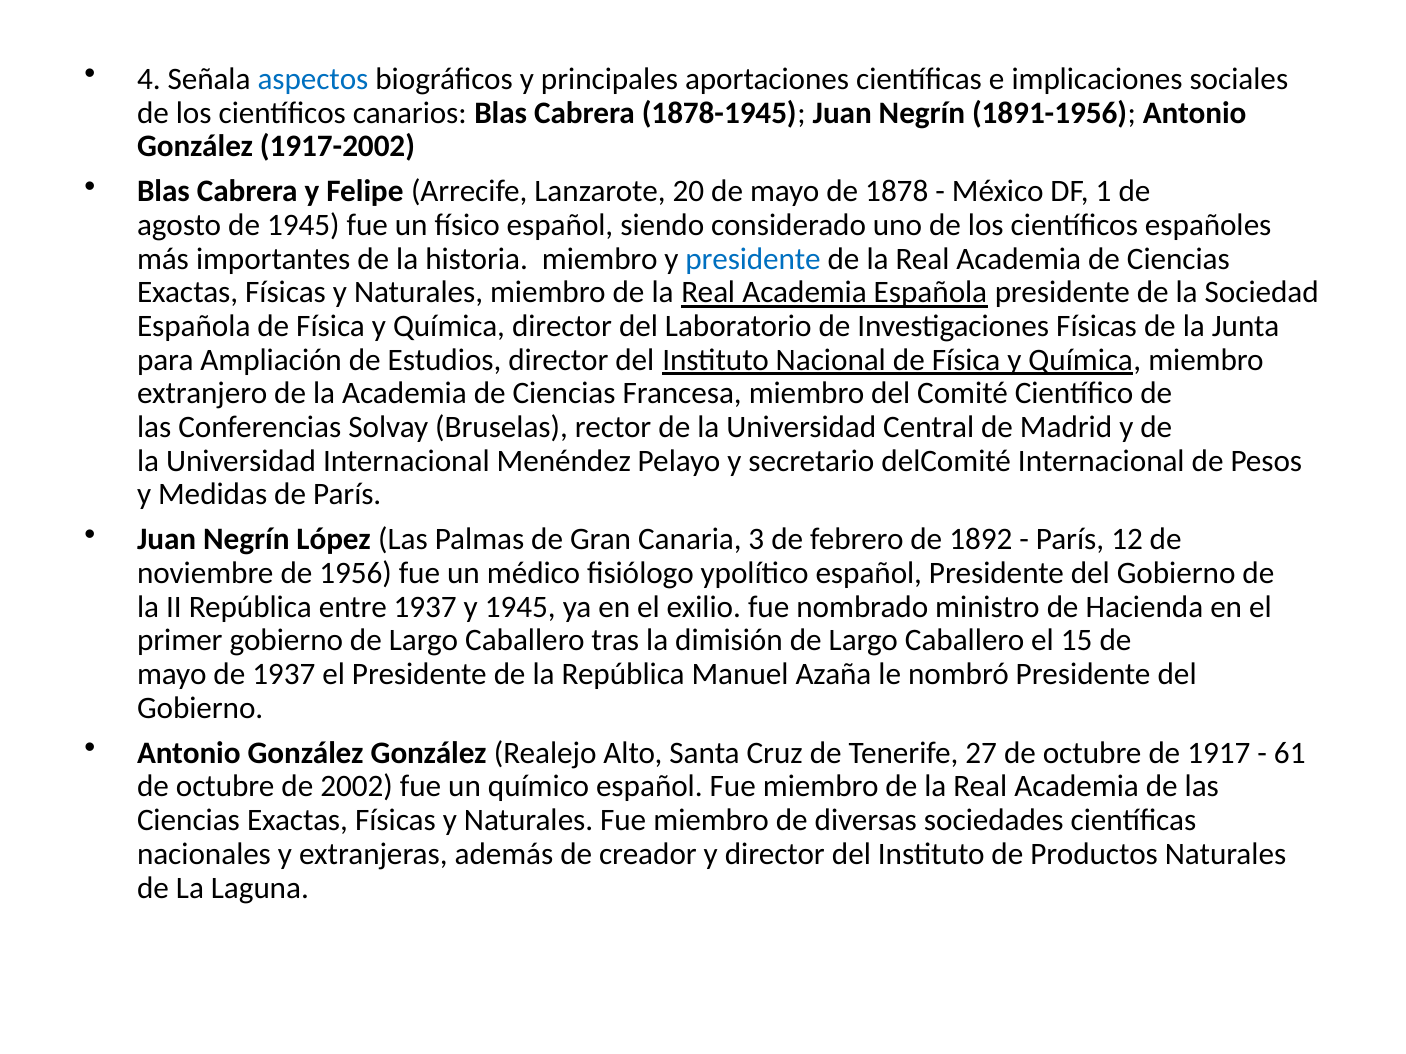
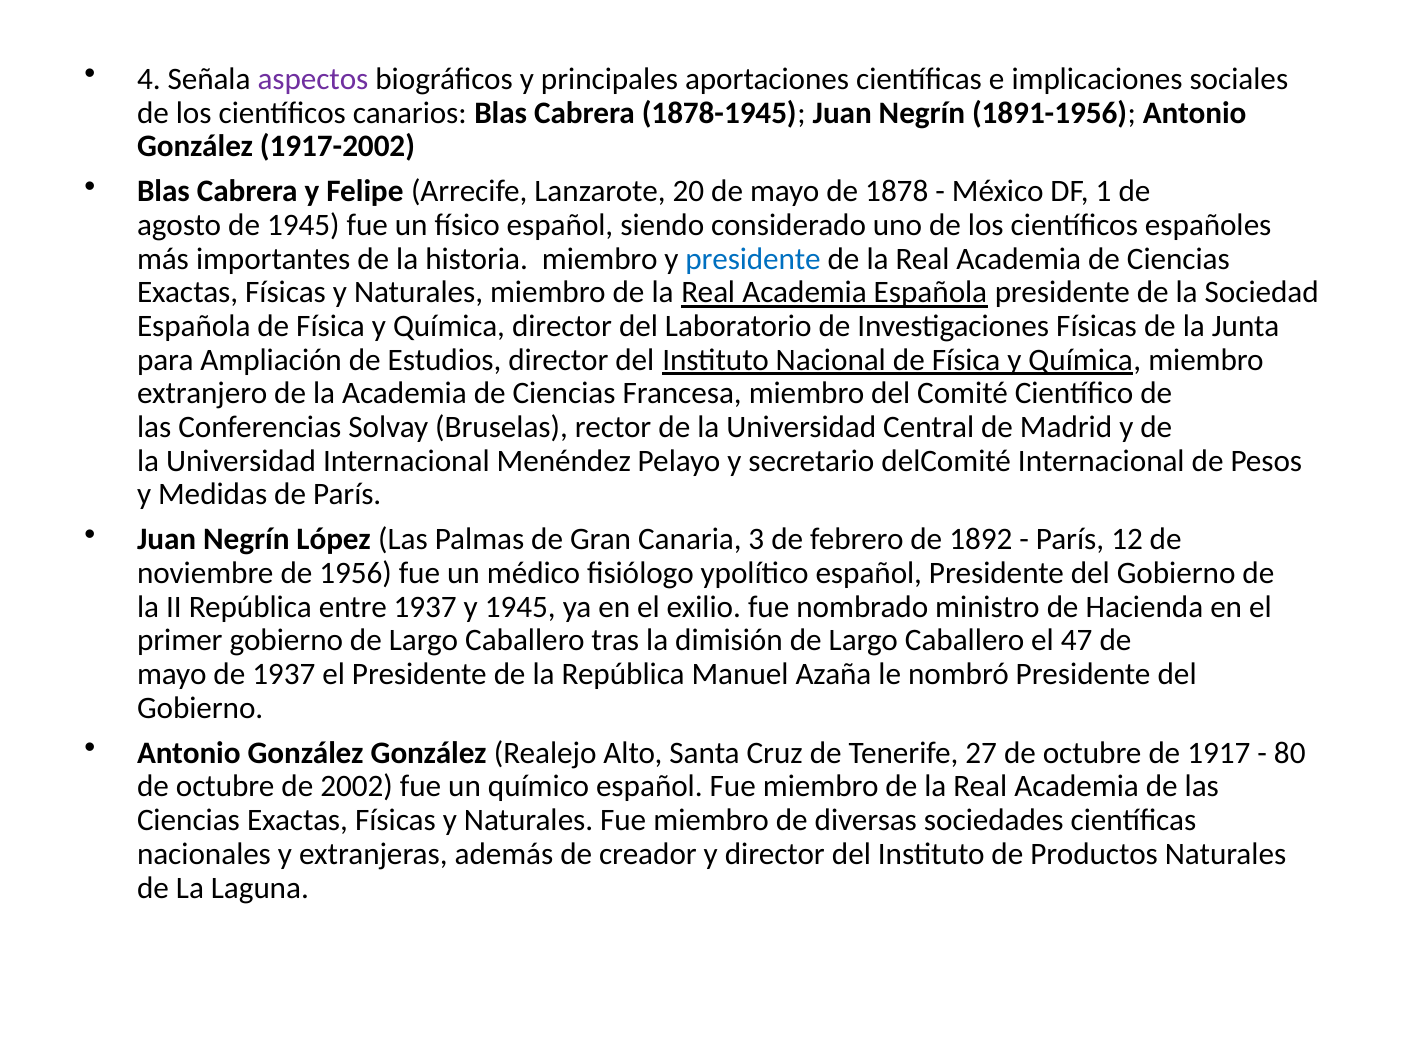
aspectos colour: blue -> purple (313, 79)
15: 15 -> 47 (1077, 641)
61: 61 -> 80 (1290, 753)
